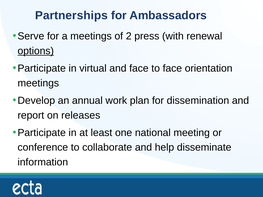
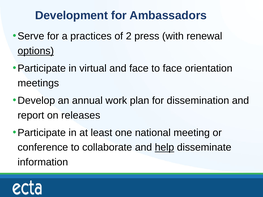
Partnerships: Partnerships -> Development (72, 15)
a meetings: meetings -> practices (91, 36)
help underline: none -> present (164, 148)
